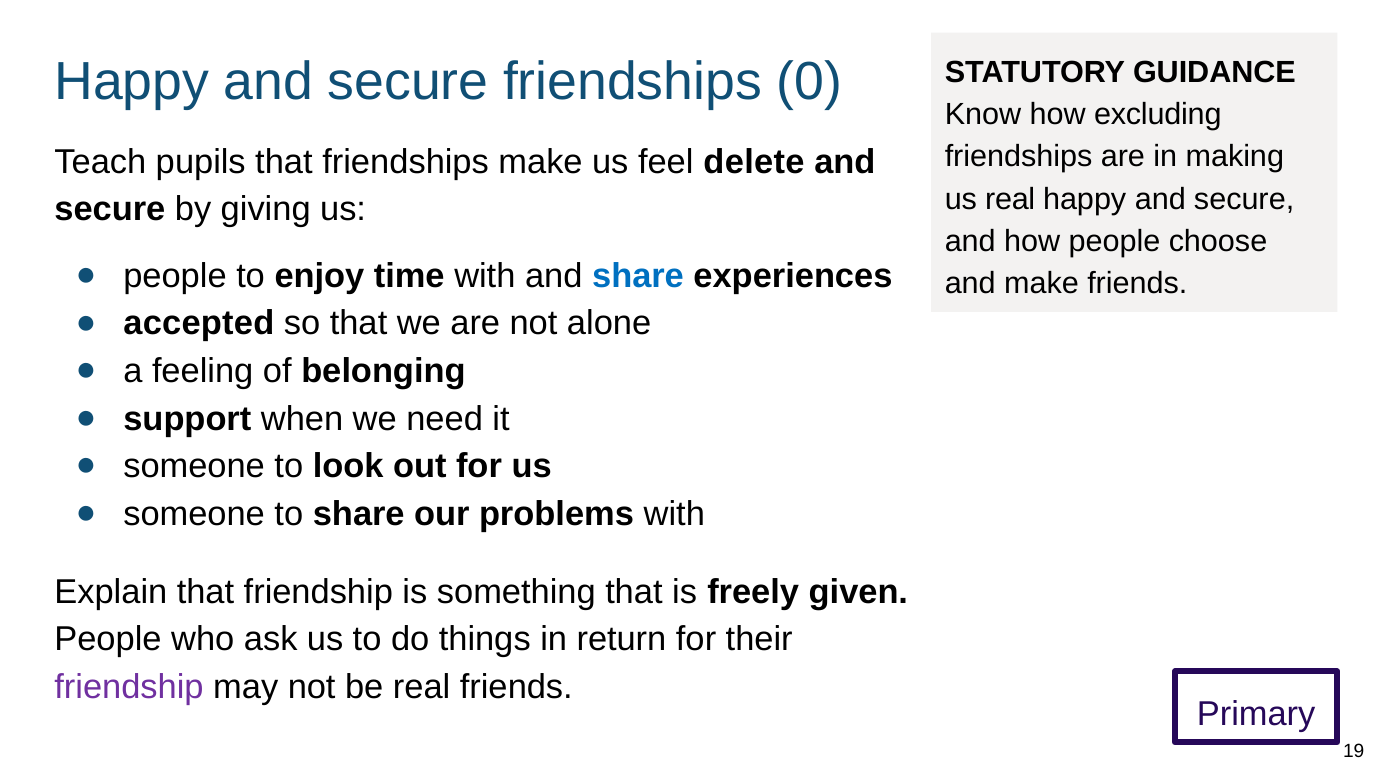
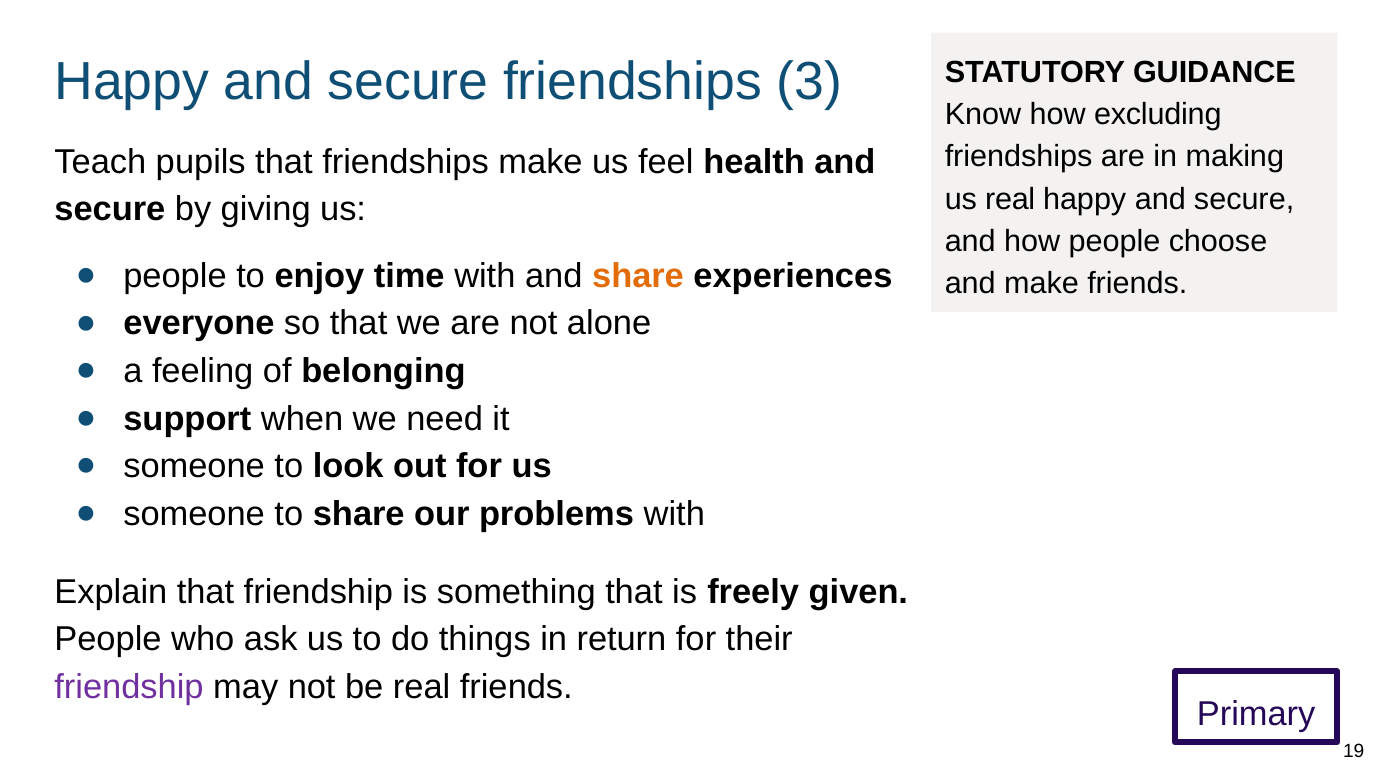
0: 0 -> 3 (809, 82)
delete: delete -> health (754, 162)
share colour: blue -> orange (638, 276)
accepted: accepted -> everyone (199, 324)
